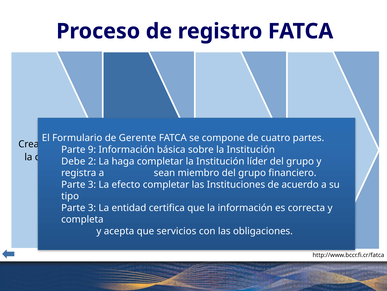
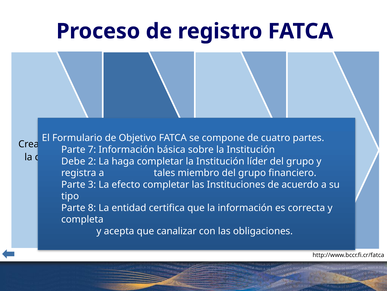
Gerente: Gerente -> Objetivo (138, 138)
9: 9 -> 7 (92, 149)
sean: sean -> tales (164, 173)
3: 3 -> 8 (92, 207)
servicios: servicios -> canalizar (177, 231)
